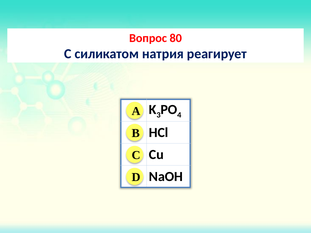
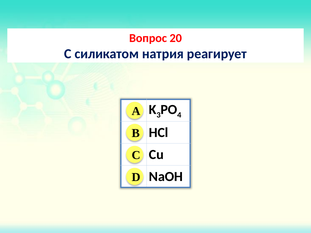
80: 80 -> 20 (176, 38)
